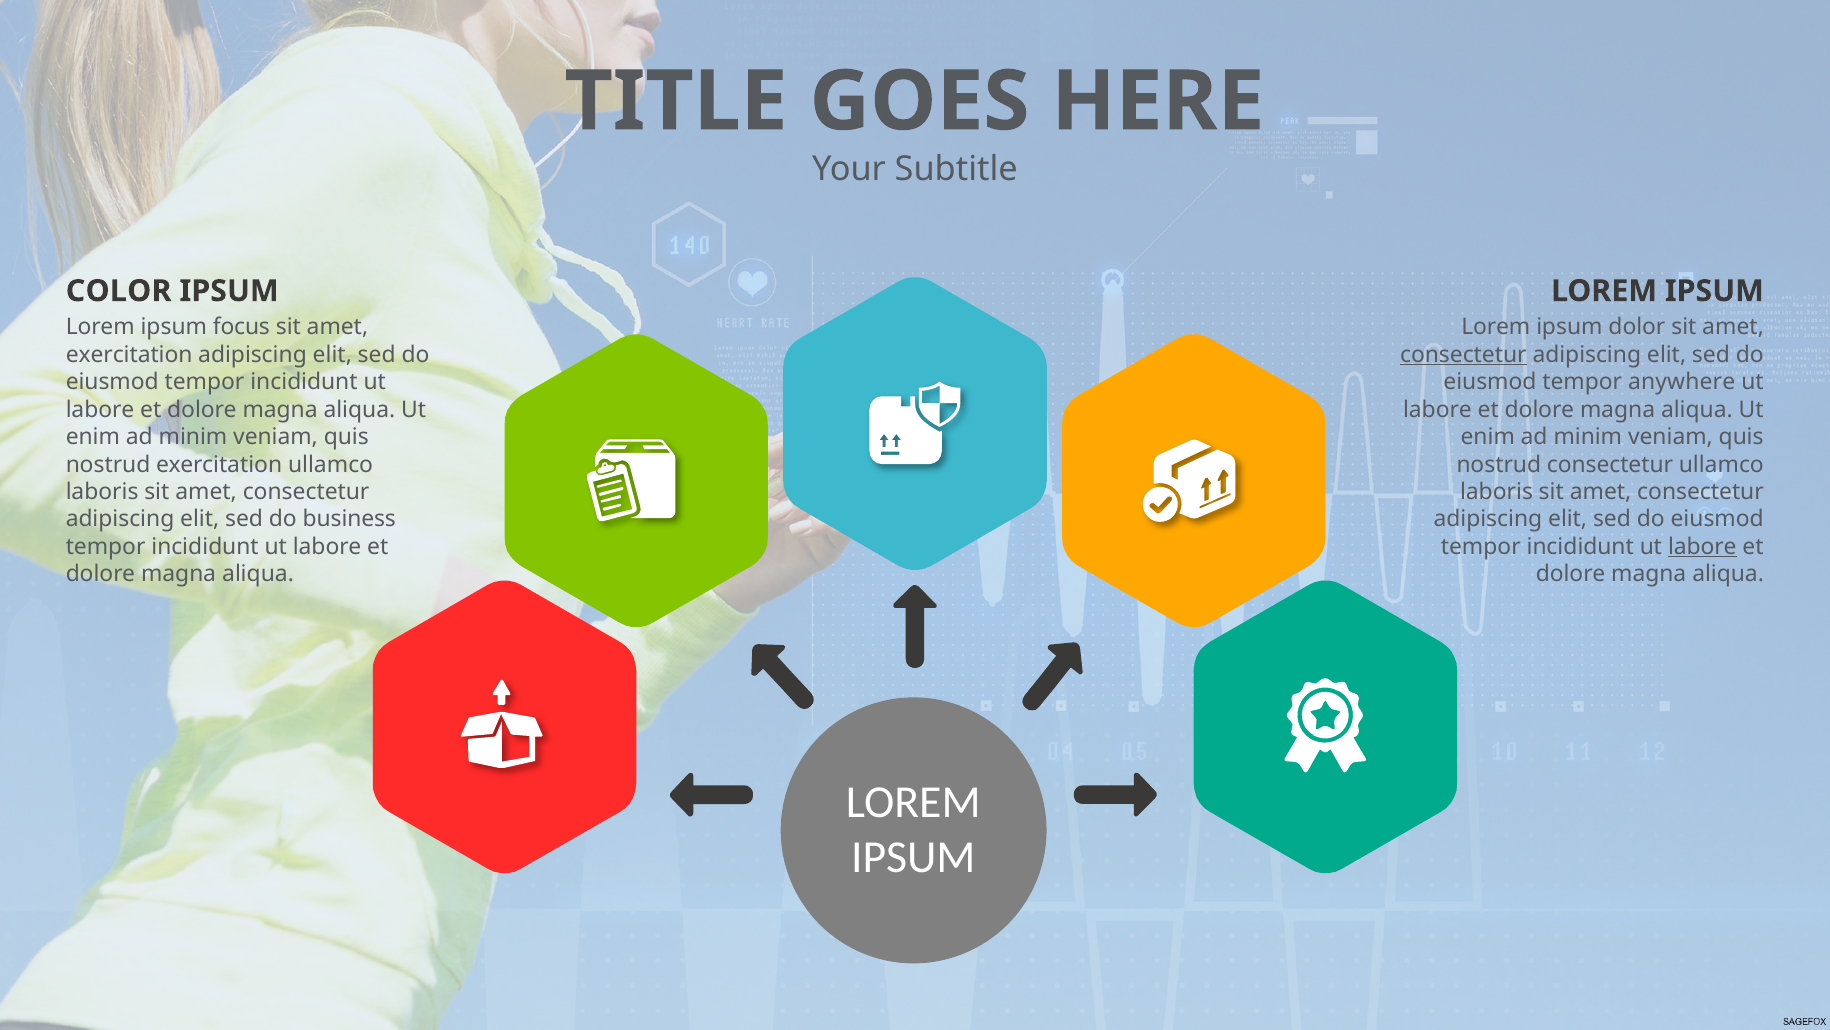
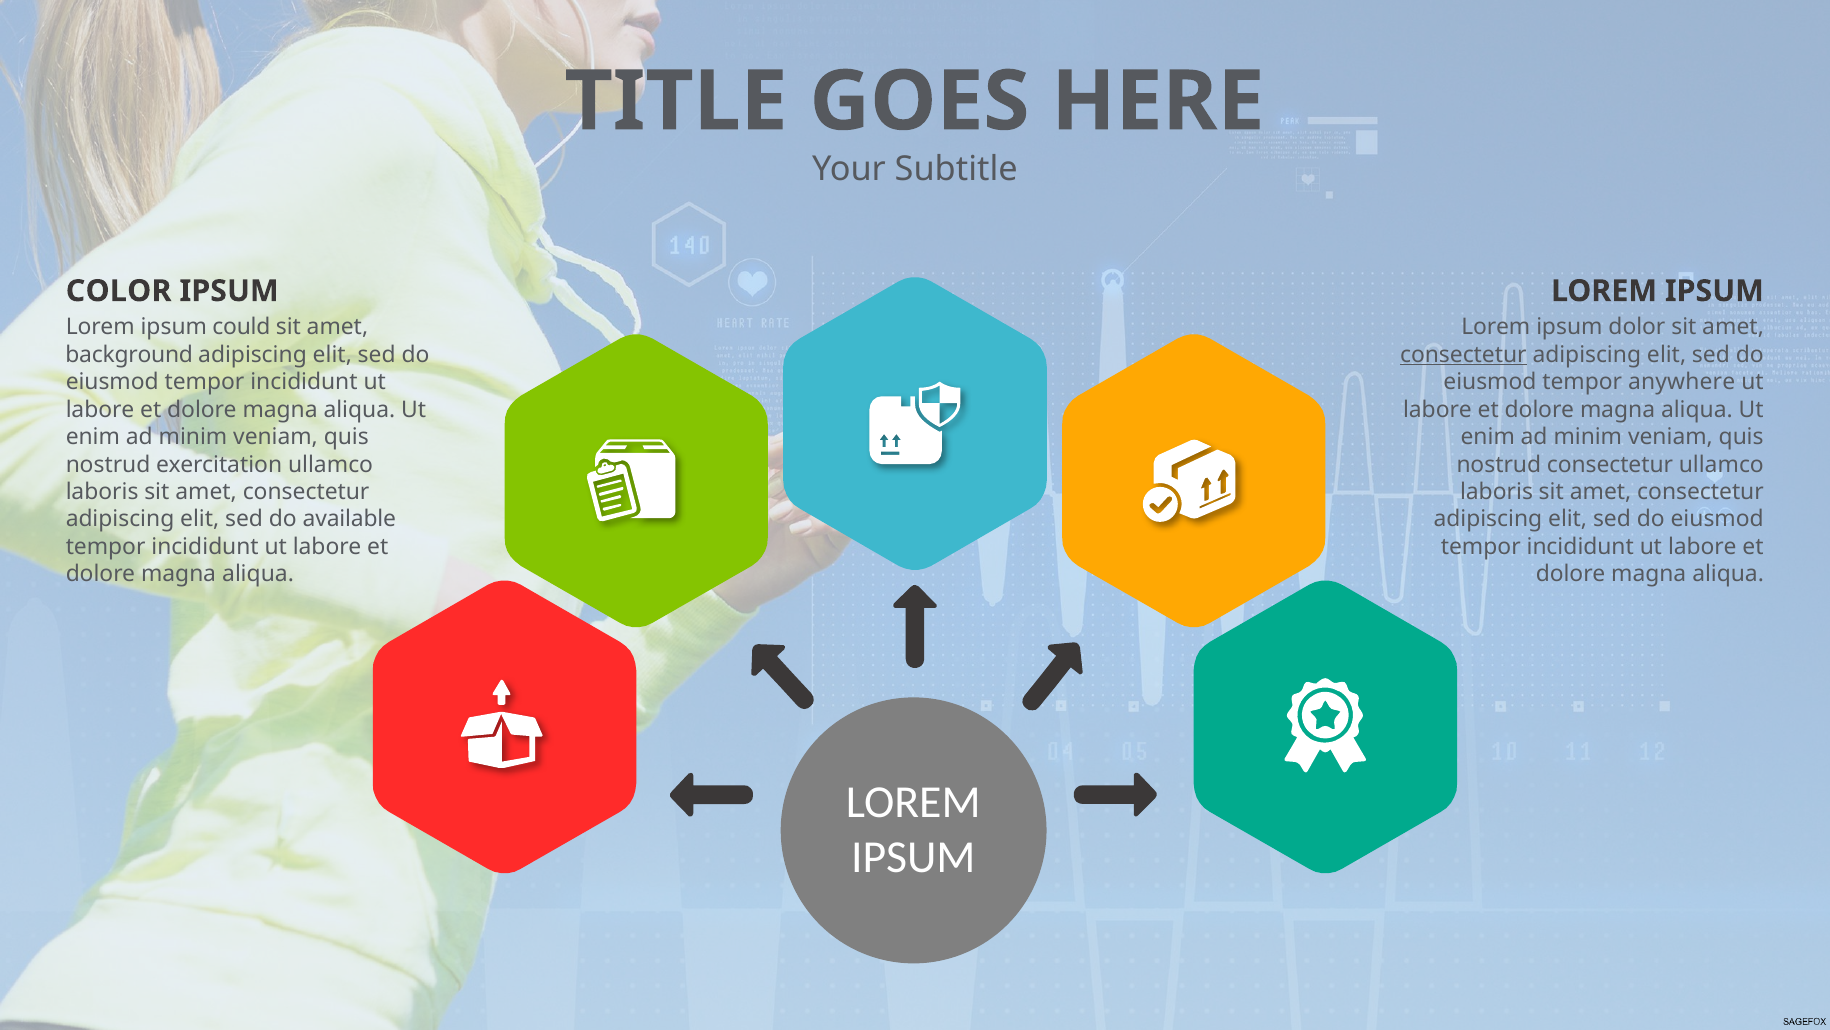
focus: focus -> could (241, 327)
exercitation: exercitation -> background (129, 354)
business: business -> available (349, 519)
labore underline: present -> none (1702, 547)
